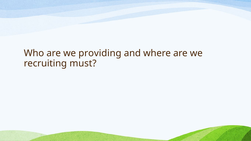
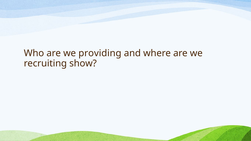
must: must -> show (83, 63)
